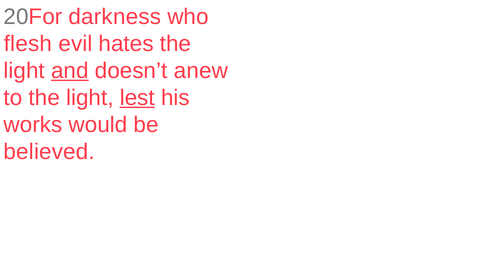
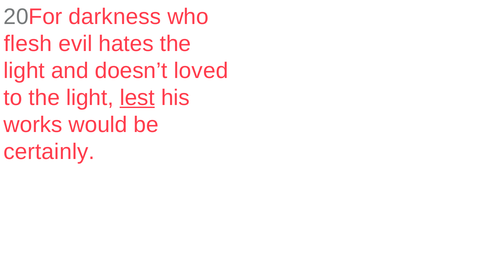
and underline: present -> none (70, 71)
anew: anew -> loved (201, 71)
believed: believed -> certainly (49, 152)
